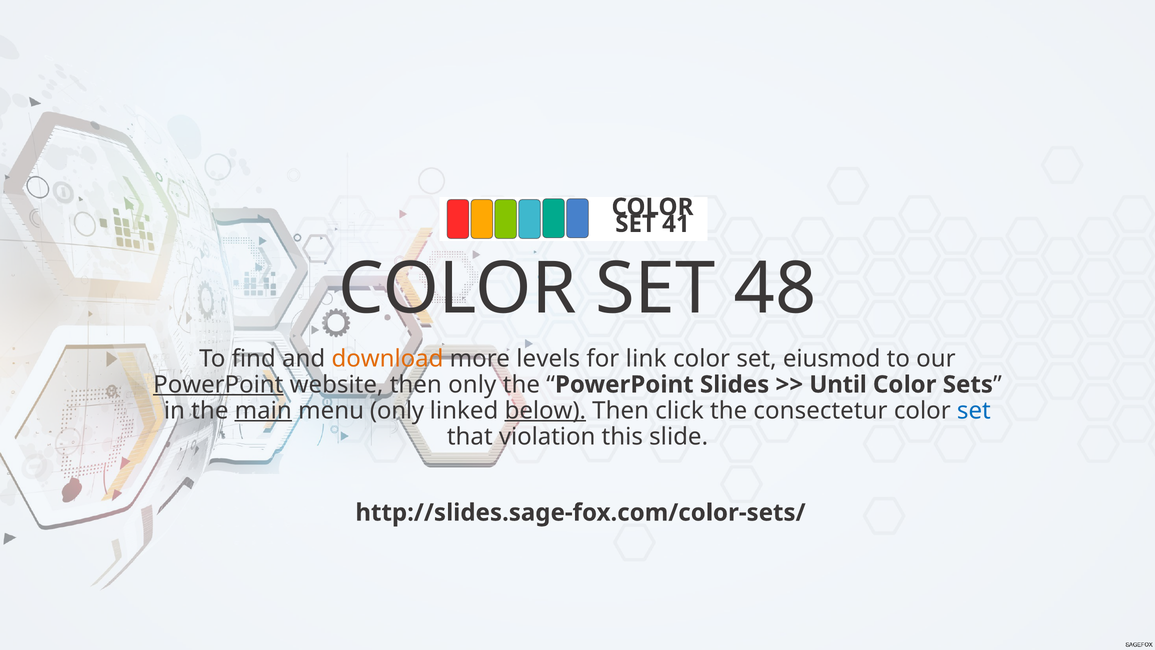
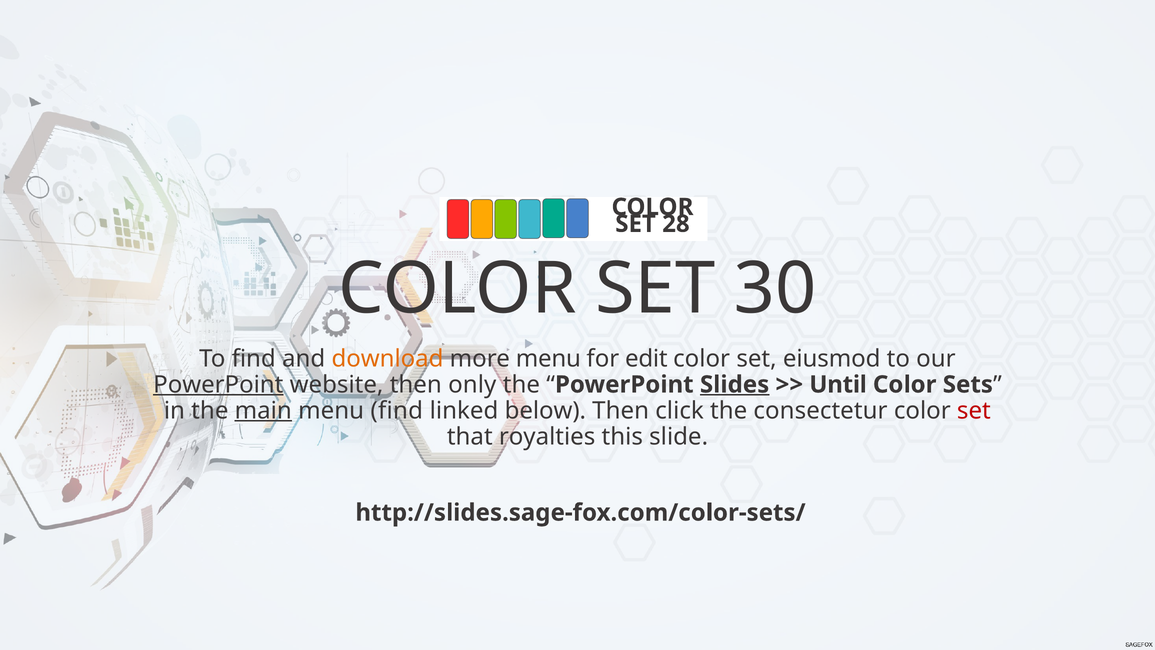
41: 41 -> 28 (676, 224)
48: 48 -> 30 (775, 289)
more levels: levels -> menu (548, 358)
link: link -> edit (646, 358)
Slides underline: none -> present (735, 384)
menu only: only -> find (397, 410)
below underline: present -> none (545, 410)
set colour: blue -> red (974, 410)
violation: violation -> royalties (547, 436)
